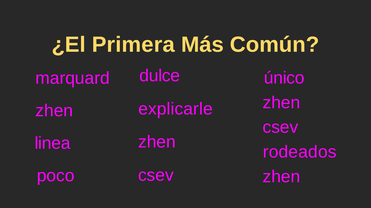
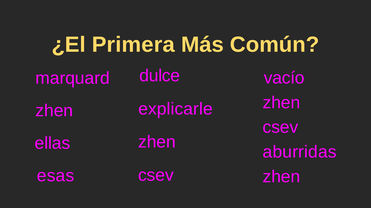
único: único -> vacío (284, 78)
linea: linea -> ellas (52, 144)
rodeados: rodeados -> aburridas (300, 152)
poco: poco -> esas (56, 176)
